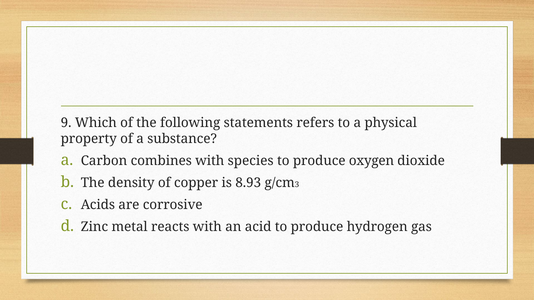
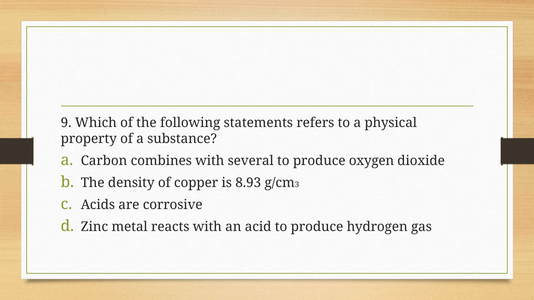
species: species -> several (251, 161)
